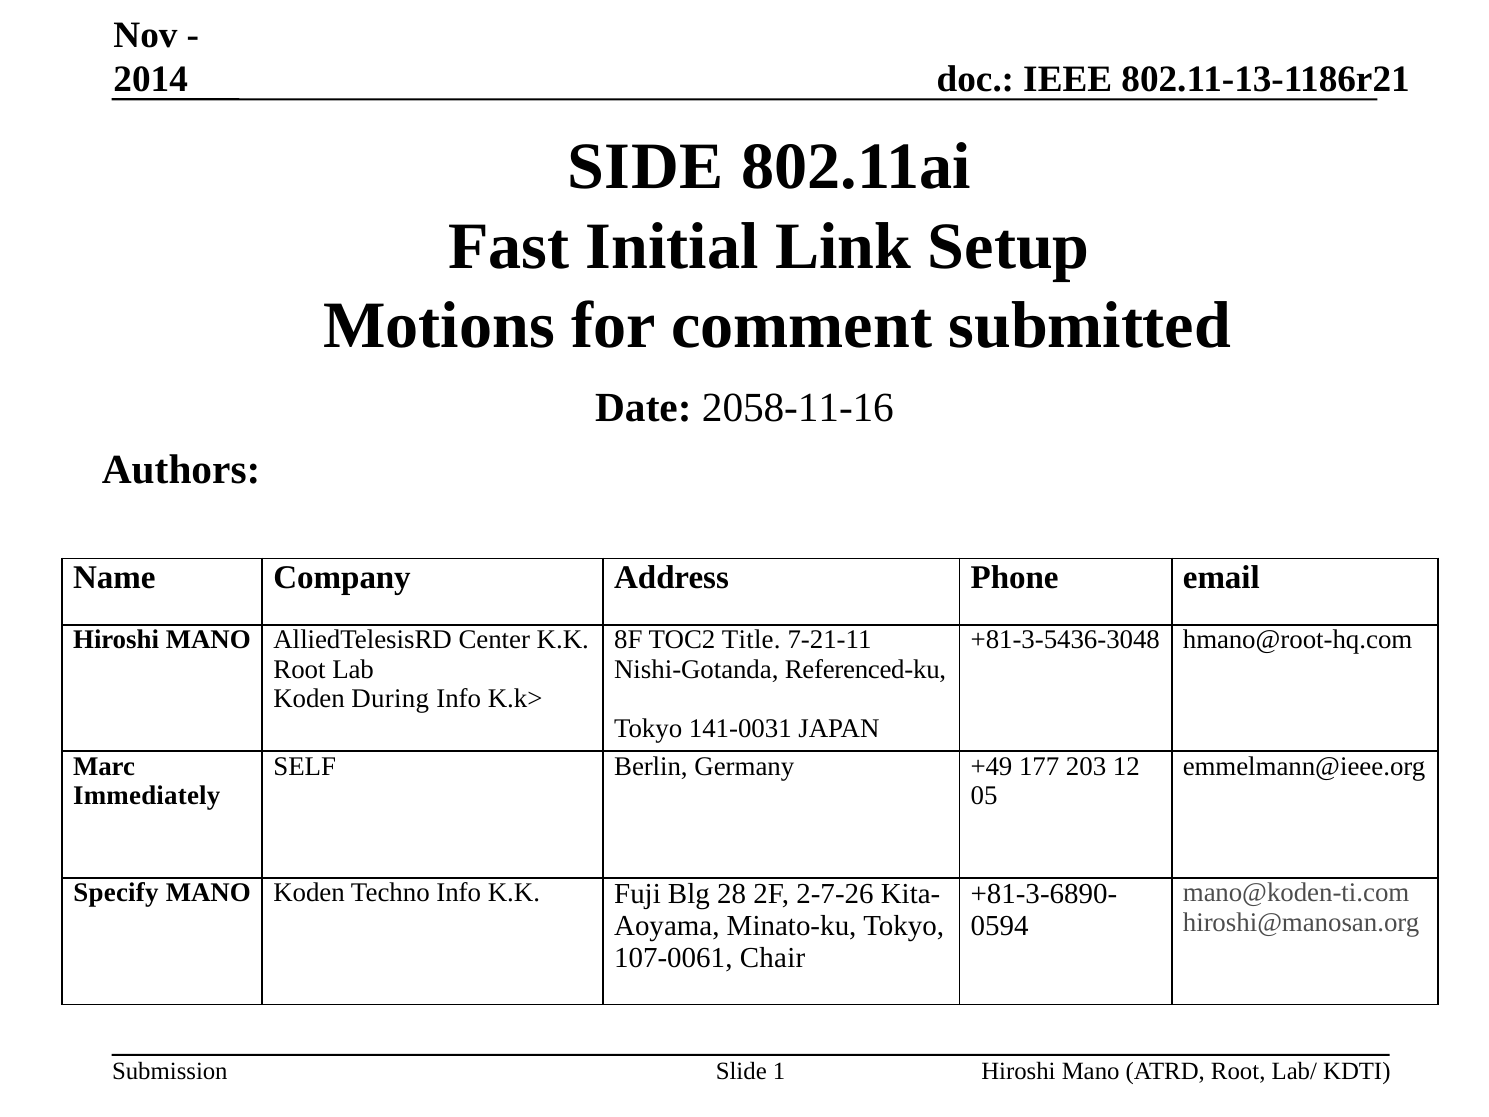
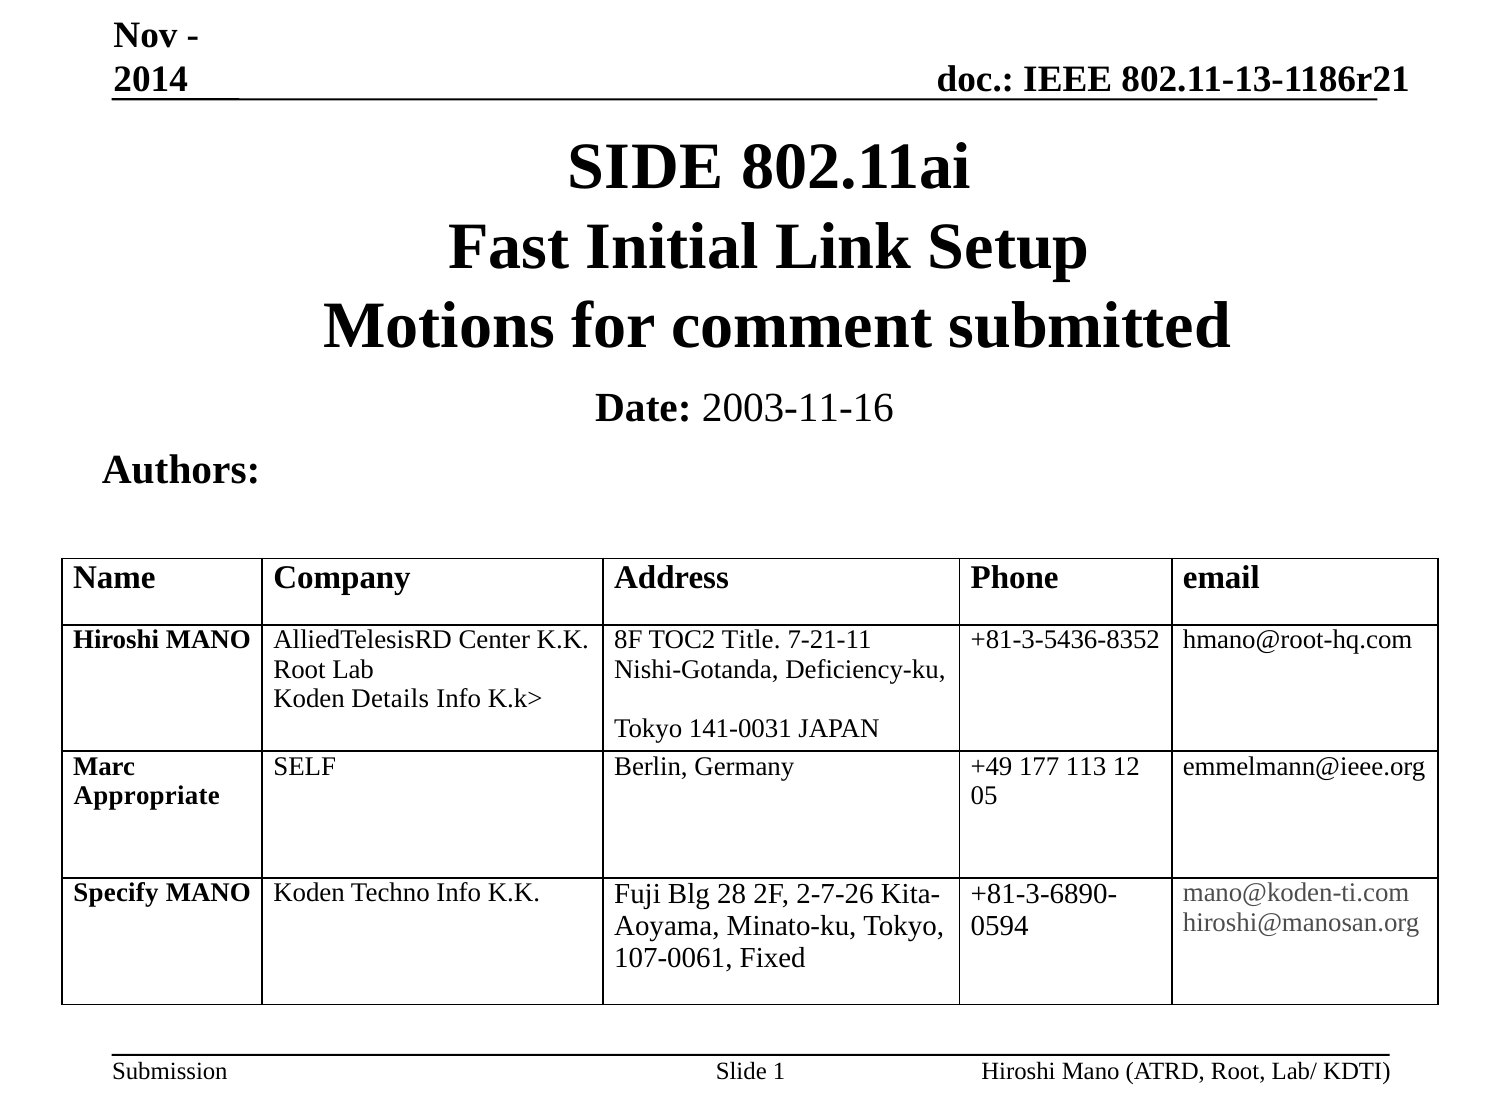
2058-11-16: 2058-11-16 -> 2003-11-16 (798, 407)
+81-3-5436-3048: +81-3-5436-3048 -> +81-3-5436-8352 (1065, 640)
Referenced-ku: Referenced-ku -> Deficiency-ku (865, 669)
During: During -> Details (390, 699)
203: 203 -> 113 (1086, 766)
Immediately: Immediately -> Appropriate (147, 796)
Chair: Chair -> Fixed (773, 958)
